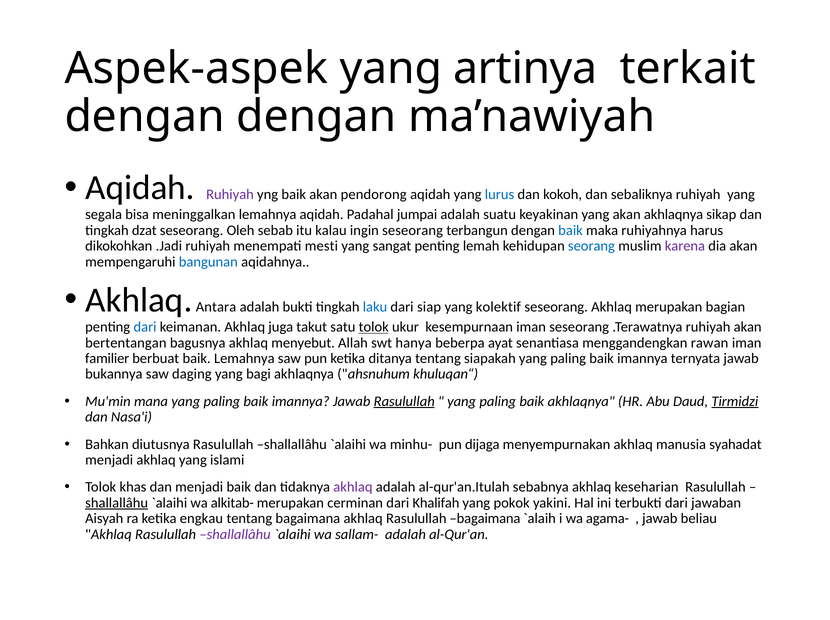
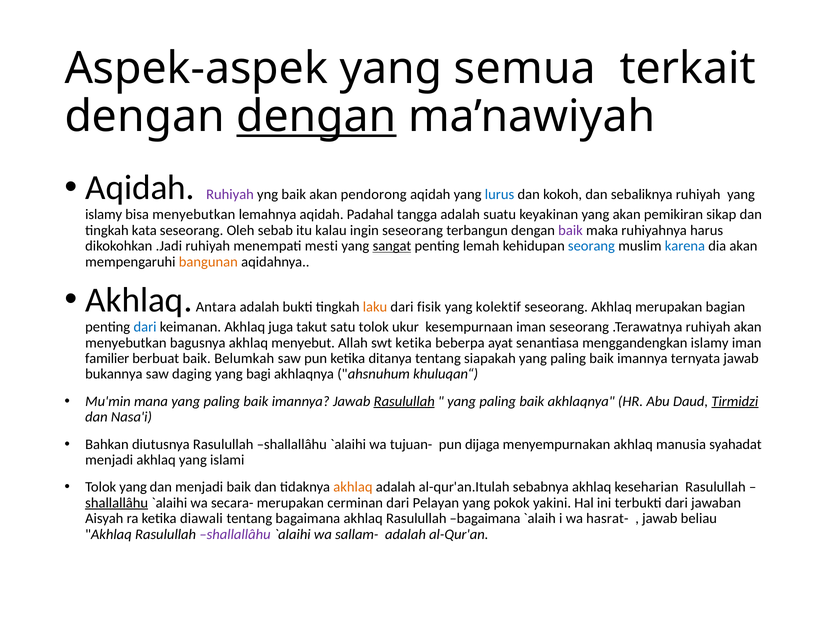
artinya: artinya -> semua (525, 69)
dengan underline: none -> present (316, 117)
segala: segala -> islamy (104, 215)
bisa meninggalkan: meninggalkan -> menyebutkan (194, 215)
jumpai: jumpai -> tangga (417, 215)
akan akhlaqnya: akhlaqnya -> pemikiran (674, 215)
dzat: dzat -> kata (144, 231)
baik colour: blue -> purple (571, 231)
sangat underline: none -> present (392, 246)
karena colour: purple -> blue (685, 246)
bangunan colour: blue -> orange (208, 262)
laku colour: blue -> orange (375, 307)
siap: siap -> fisik (429, 307)
tolok underline: present -> none (374, 327)
bertentangan: bertentangan -> menyebutkan (126, 343)
swt hanya: hanya -> ketika (414, 343)
menggandengkan rawan: rawan -> islamy (710, 343)
baik Lemahnya: Lemahnya -> Belumkah (244, 359)
minhu-: minhu- -> tujuan- (411, 445)
Tolok khas: khas -> yang (133, 488)
akhlaq colour: purple -> orange (353, 488)
alkitab-: alkitab- -> secara- (232, 503)
Khalifah: Khalifah -> Pelayan (436, 503)
engkau: engkau -> diawali (201, 519)
agama-: agama- -> hasrat- (607, 519)
